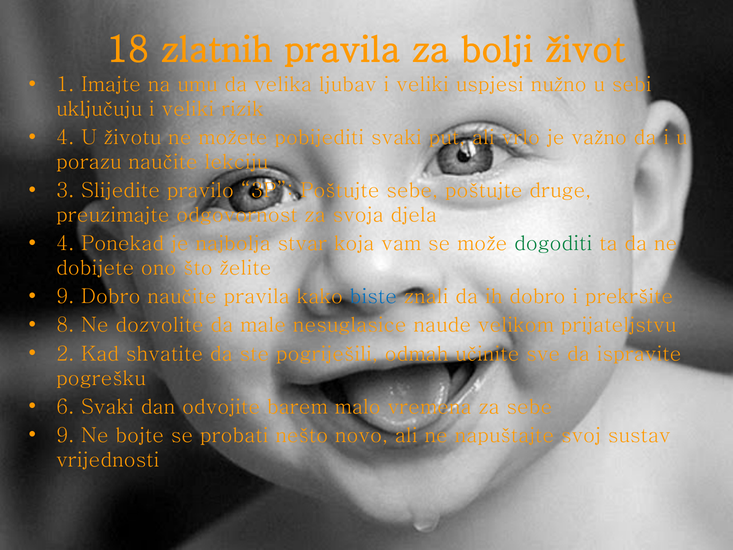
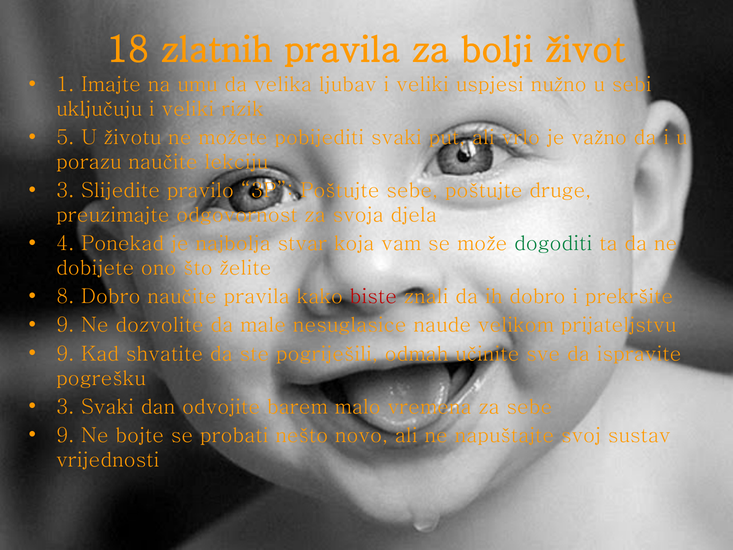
4: 4 -> 5 (65, 138)
9: 9 -> 8 (65, 297)
biste colour: blue -> red (373, 297)
8: 8 -> 9 (65, 325)
2: 2 -> 9 (65, 354)
6: 6 -> 3 (65, 407)
